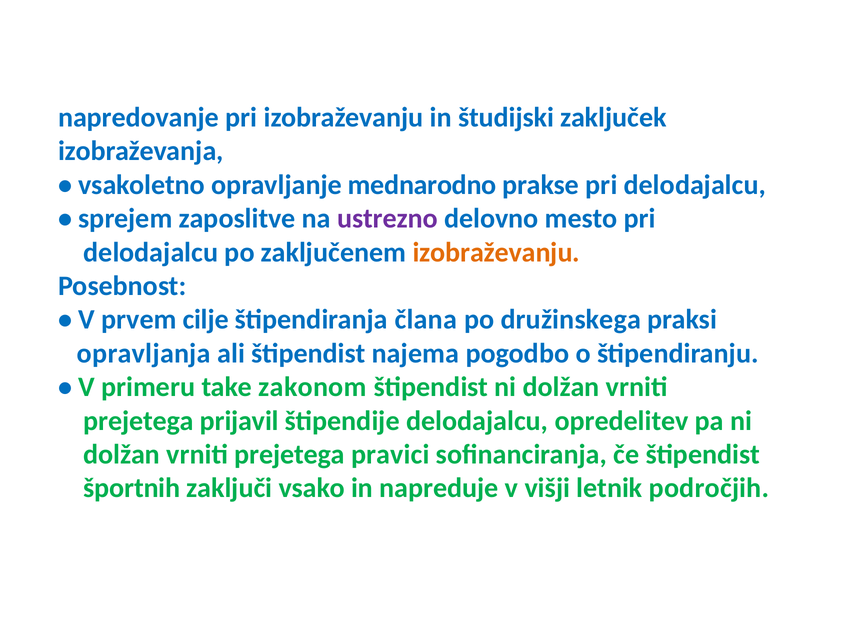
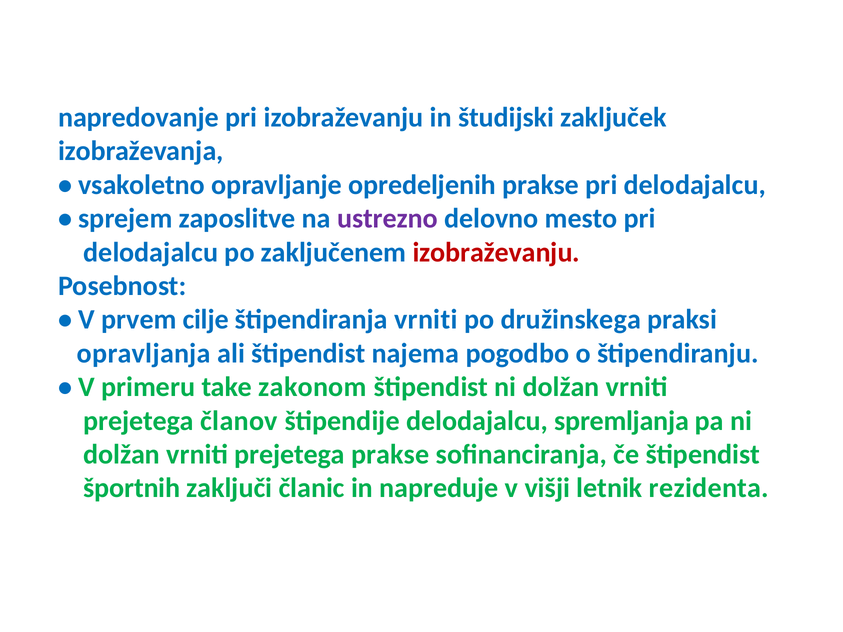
mednarodno: mednarodno -> opredeljenih (422, 185)
izobraževanju colour: orange -> red (496, 252)
štipendiranja člana: člana -> vrniti (426, 320)
prijavil: prijavil -> članov (239, 421)
opredelitev: opredelitev -> spremljanja (622, 421)
prejetega pravici: pravici -> prakse (390, 455)
vsako: vsako -> članic (312, 488)
področjih: področjih -> rezidenta (709, 488)
